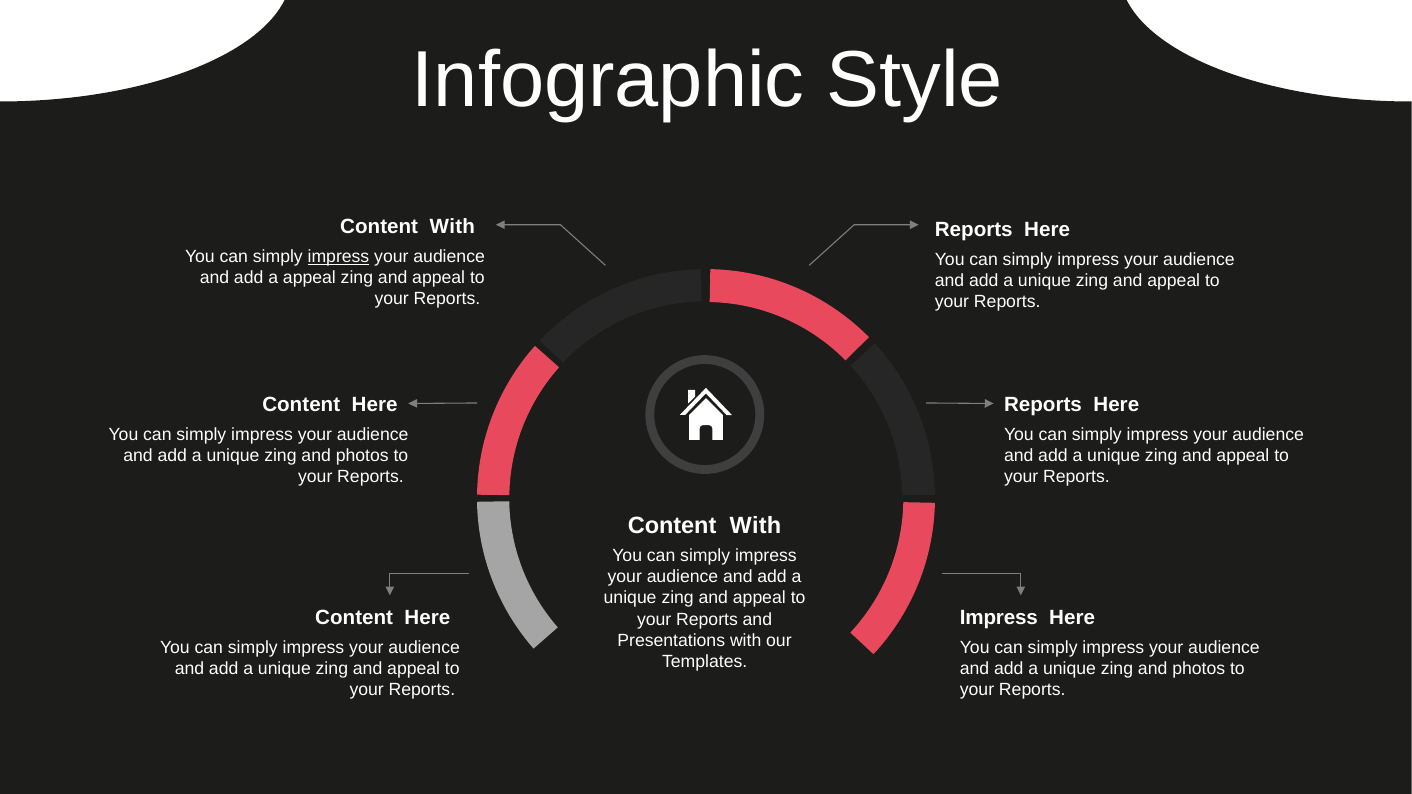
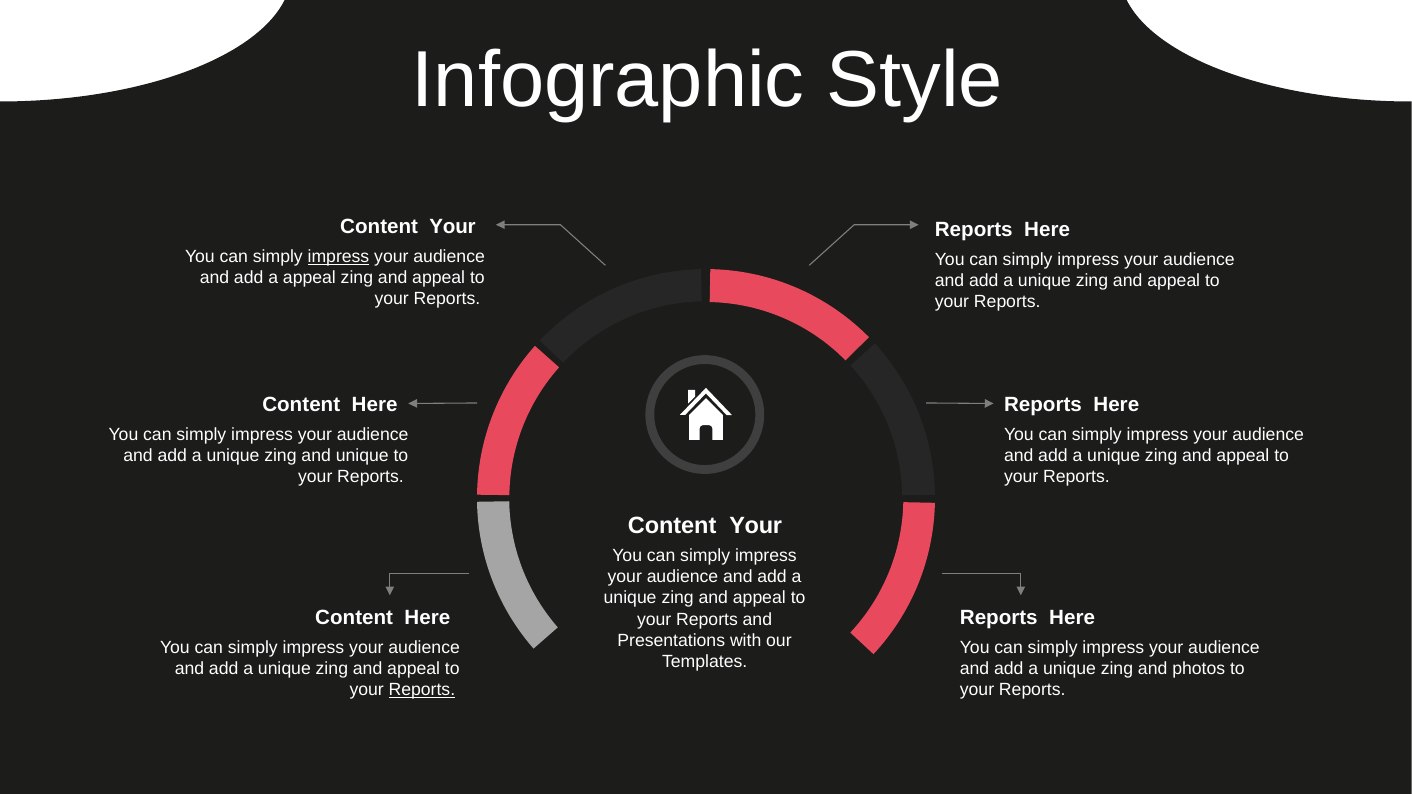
With: With -> Your (453, 227)
photos: photos -> unique (362, 456)
With: With -> Your (756, 526)
Impress: Impress -> Reports (999, 618)
Reports underline: none -> present (422, 690)
